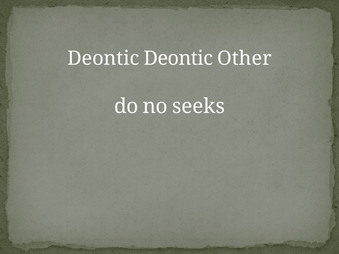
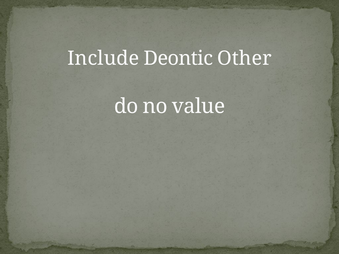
Deontic: Deontic -> Include (103, 58)
seeks: seeks -> value (199, 107)
